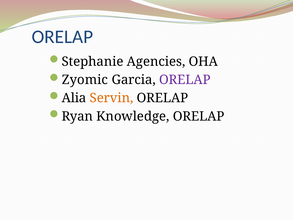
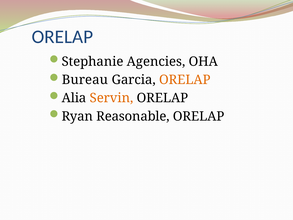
Zyomic: Zyomic -> Bureau (85, 80)
ORELAP colour: purple -> orange (185, 80)
Knowledge: Knowledge -> Reasonable (133, 116)
